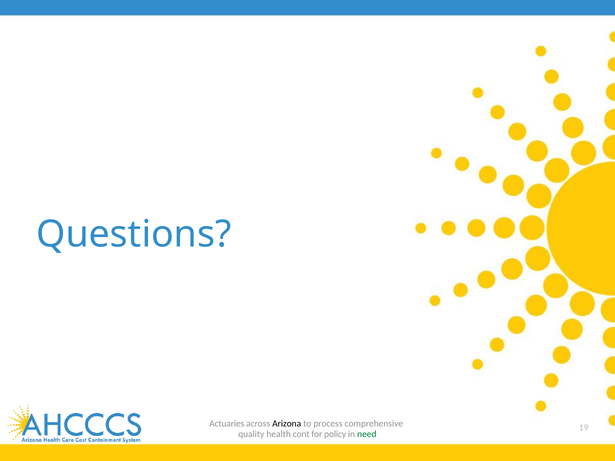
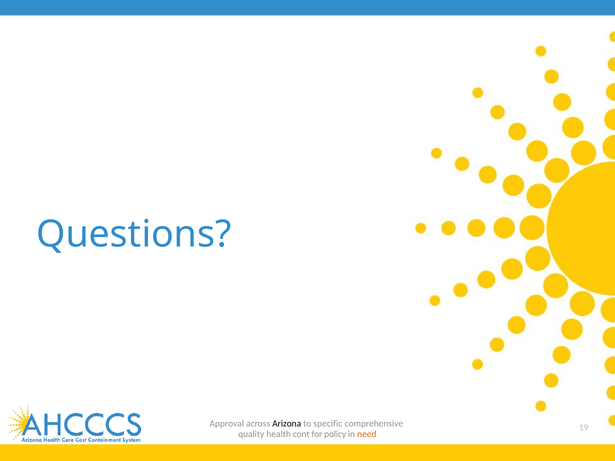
Actuaries: Actuaries -> Approval (227, 424)
process: process -> specific (328, 424)
need colour: green -> orange (367, 434)
